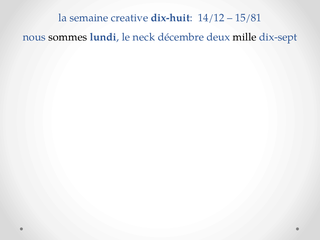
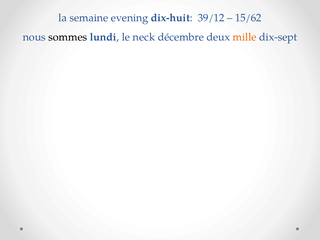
creative: creative -> evening (130, 18)
14/12: 14/12 -> 39/12 (211, 18)
15/81: 15/81 -> 15/62 (248, 18)
mille colour: black -> orange (245, 37)
